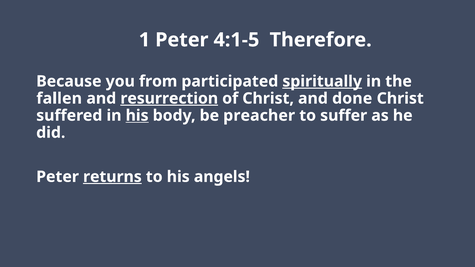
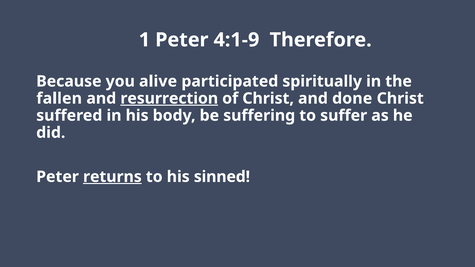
4:1-5: 4:1-5 -> 4:1-9 (236, 40)
from: from -> alive (158, 81)
spiritually underline: present -> none (322, 81)
his underline: present -> none (137, 116)
preacher: preacher -> suffering (259, 116)
angels: angels -> sinned (222, 177)
